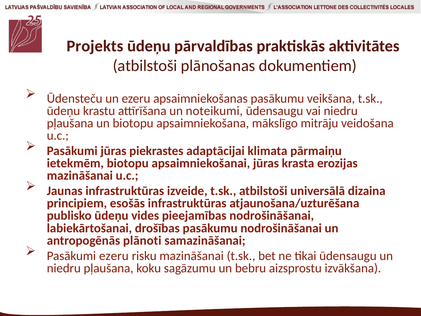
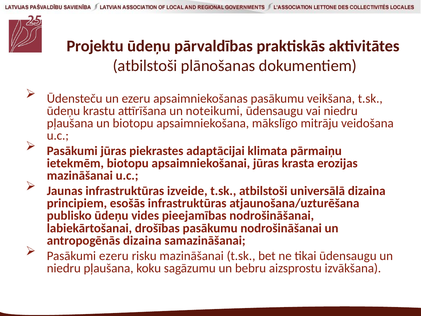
Projekts: Projekts -> Projektu (95, 46)
antropogēnās plānoti: plānoti -> dizaina (142, 240)
